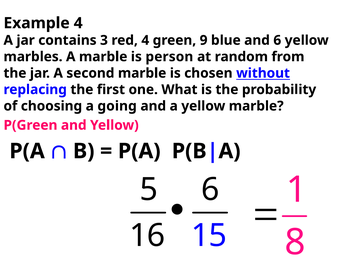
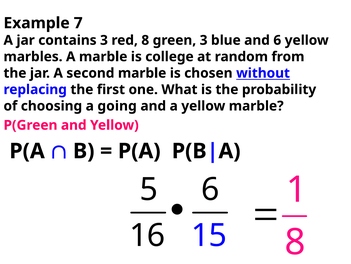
Example 4: 4 -> 7 (78, 23)
red 4: 4 -> 8 (145, 40)
green 9: 9 -> 3 (204, 40)
person: person -> college (169, 57)
